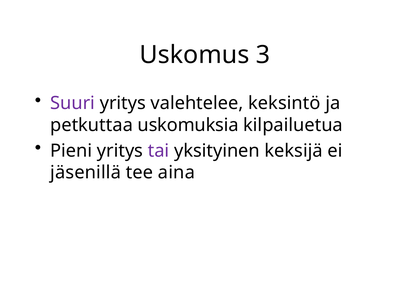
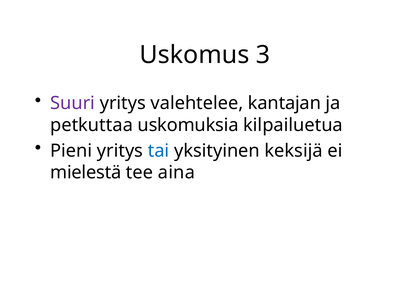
keksintö: keksintö -> kantajan (284, 103)
tai colour: purple -> blue (159, 150)
jäsenillä: jäsenillä -> mielestä (86, 172)
